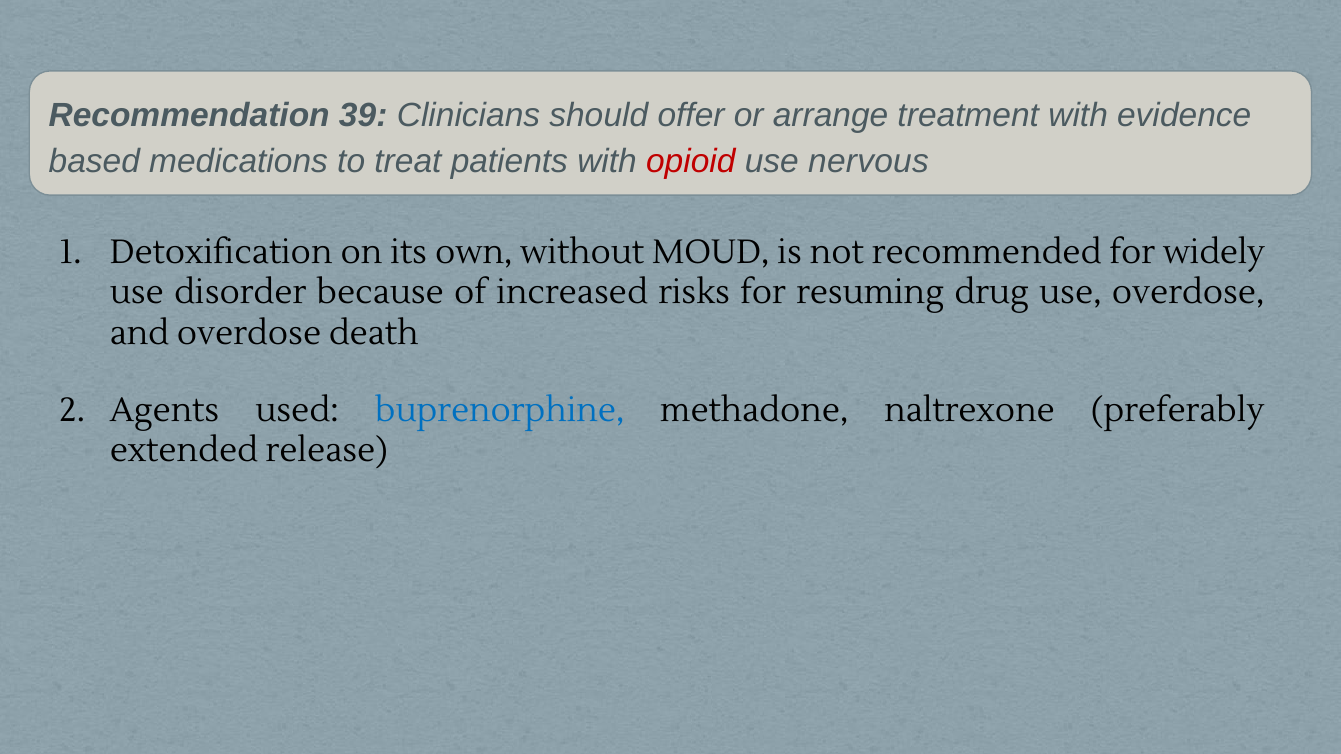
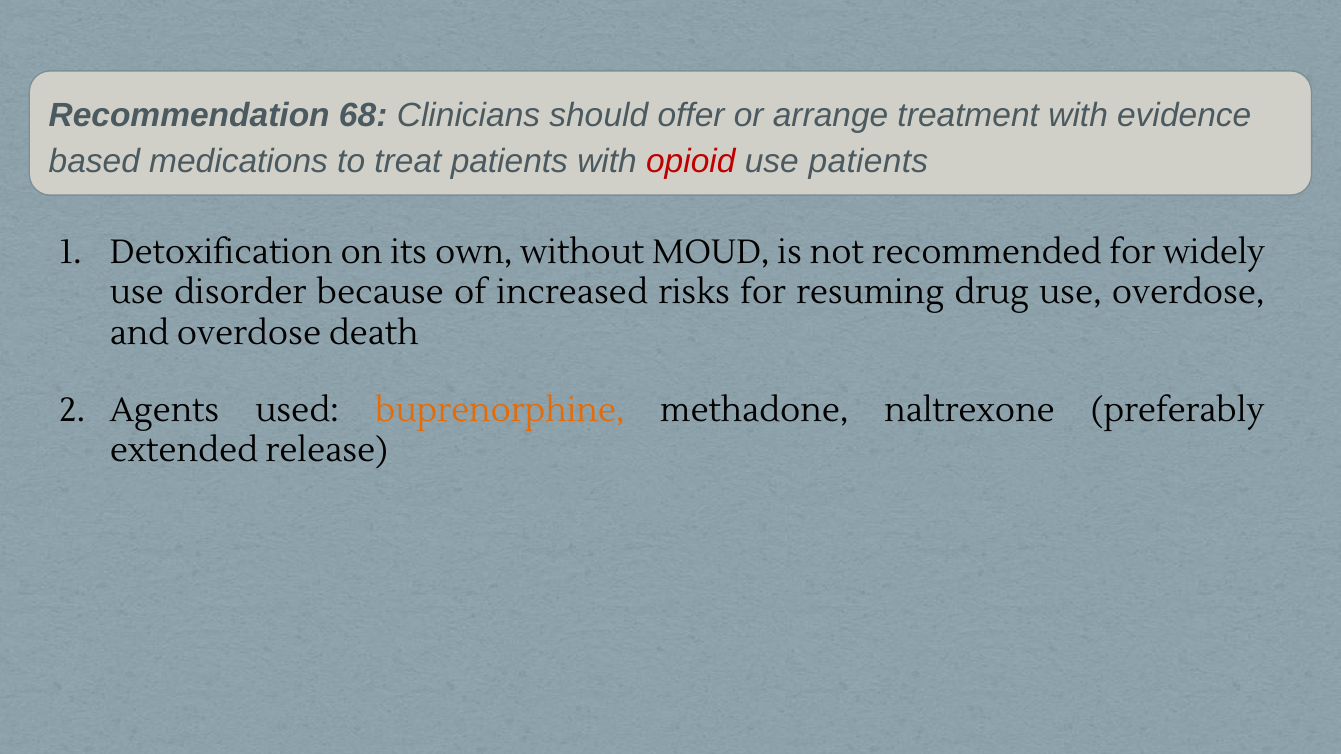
39: 39 -> 68 (363, 115)
use nervous: nervous -> patients (868, 162)
buprenorphine colour: blue -> orange (500, 411)
